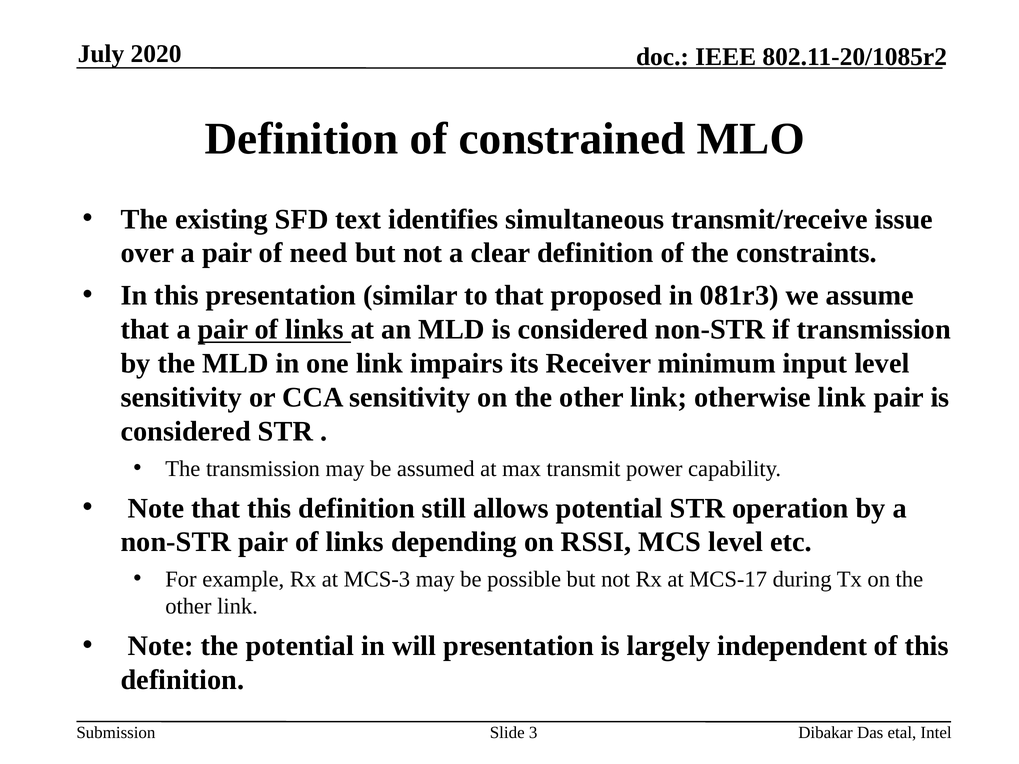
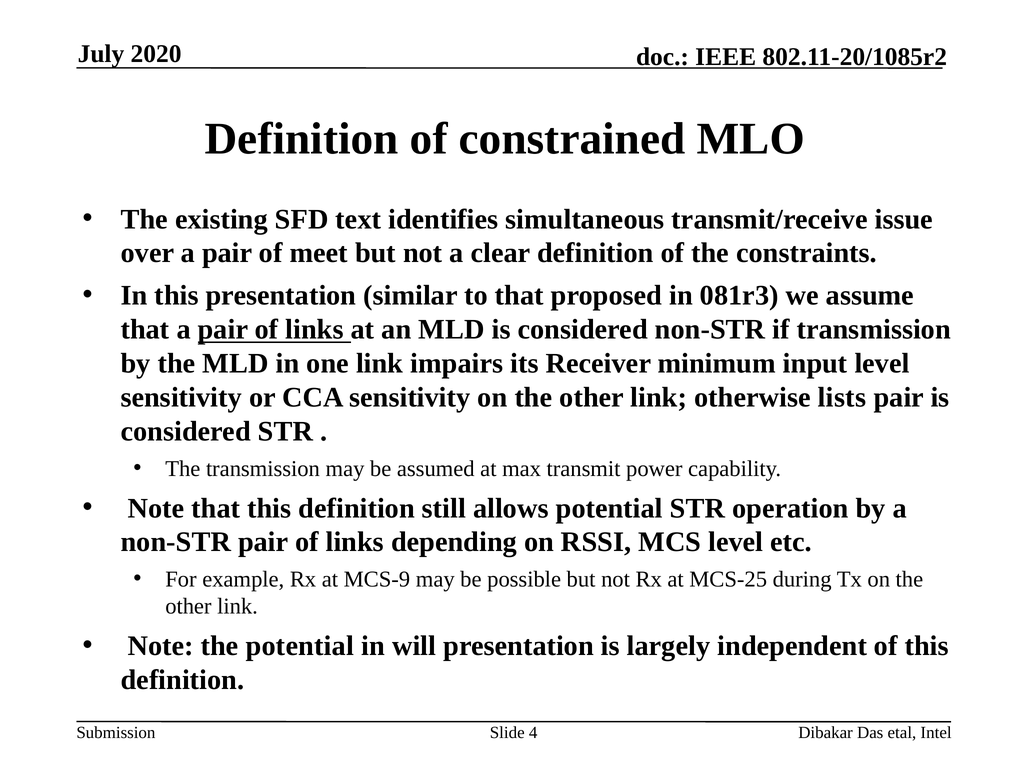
need: need -> meet (319, 253)
otherwise link: link -> lists (842, 398)
MCS-3: MCS-3 -> MCS-9 (377, 580)
MCS-17: MCS-17 -> MCS-25 (728, 580)
3: 3 -> 4 (533, 733)
